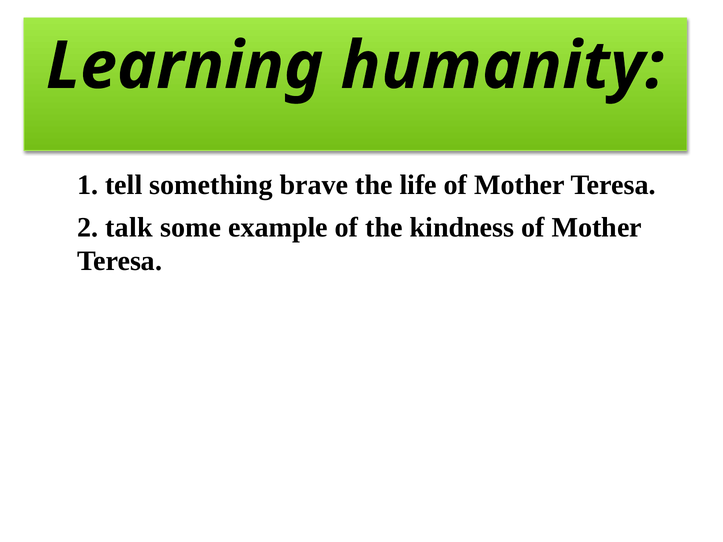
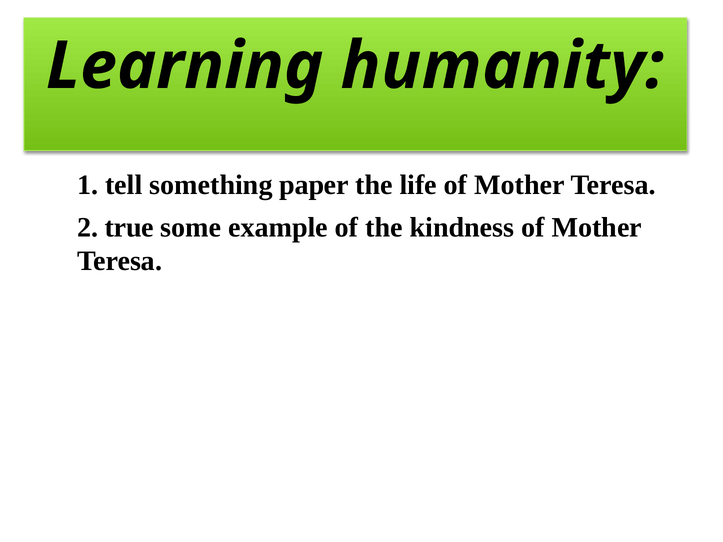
brave: brave -> paper (314, 185)
talk: talk -> true (129, 228)
